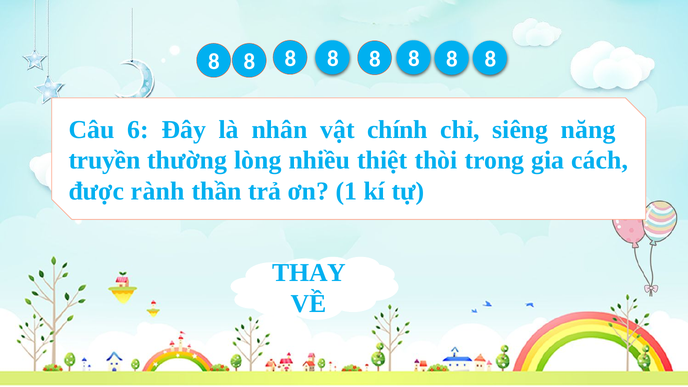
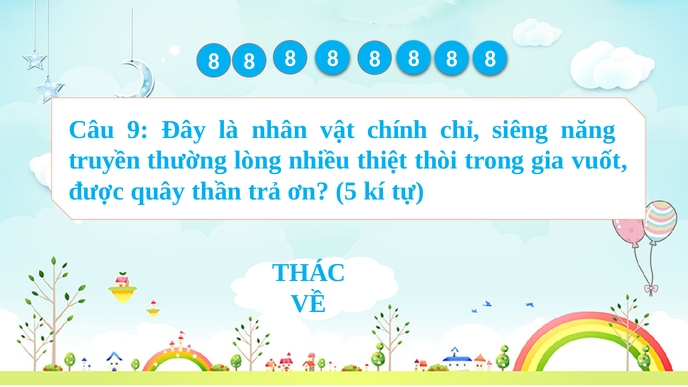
6: 6 -> 9 (138, 130)
cách: cách -> vuốt (600, 161)
rành: rành -> quây (158, 191)
1: 1 -> 5 (346, 191)
THAY: THAY -> THÁC (309, 273)
